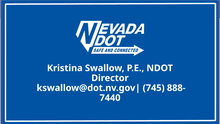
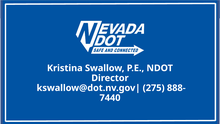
745: 745 -> 275 (154, 88)
